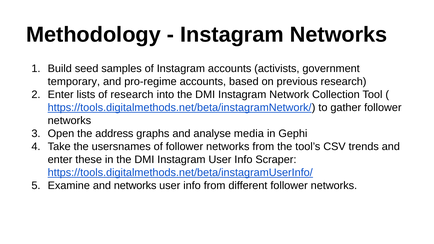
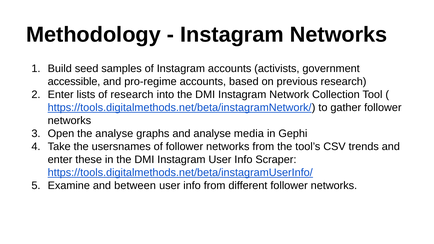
temporary: temporary -> accessible (74, 82)
the address: address -> analyse (114, 134)
and networks: networks -> between (135, 186)
